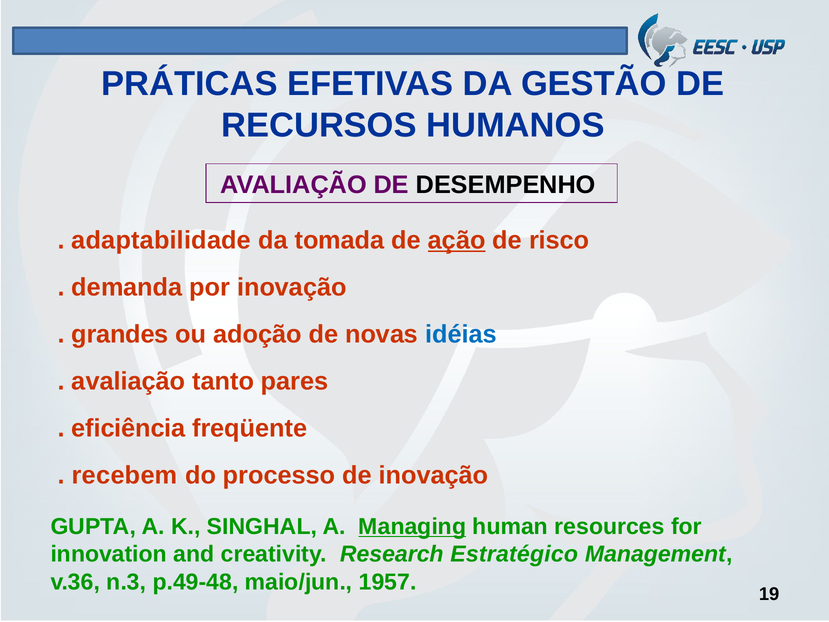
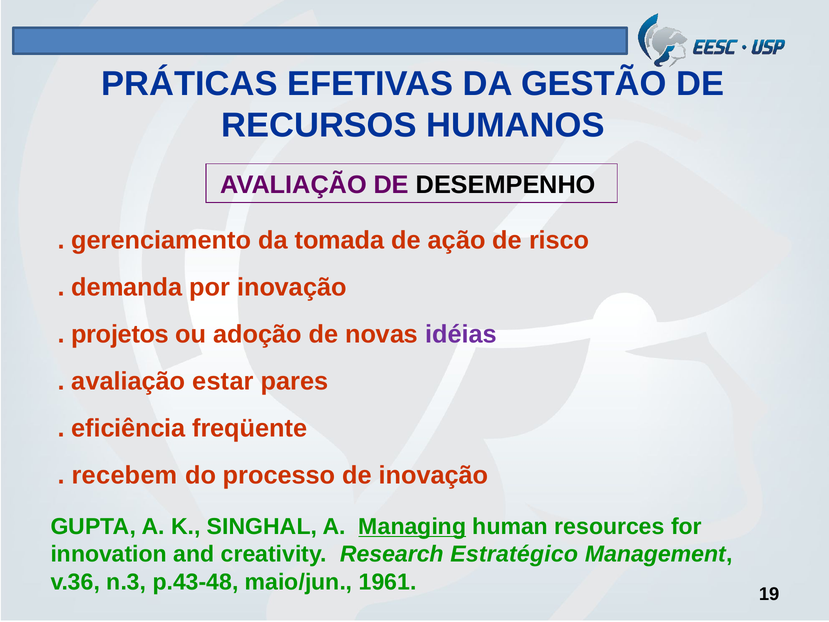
adaptabilidade: adaptabilidade -> gerenciamento (161, 240)
ação underline: present -> none (457, 240)
grandes: grandes -> projetos (120, 334)
idéias colour: blue -> purple (461, 334)
tanto: tanto -> estar (223, 381)
p.49-48: p.49-48 -> p.43-48 (195, 582)
1957: 1957 -> 1961 (388, 582)
